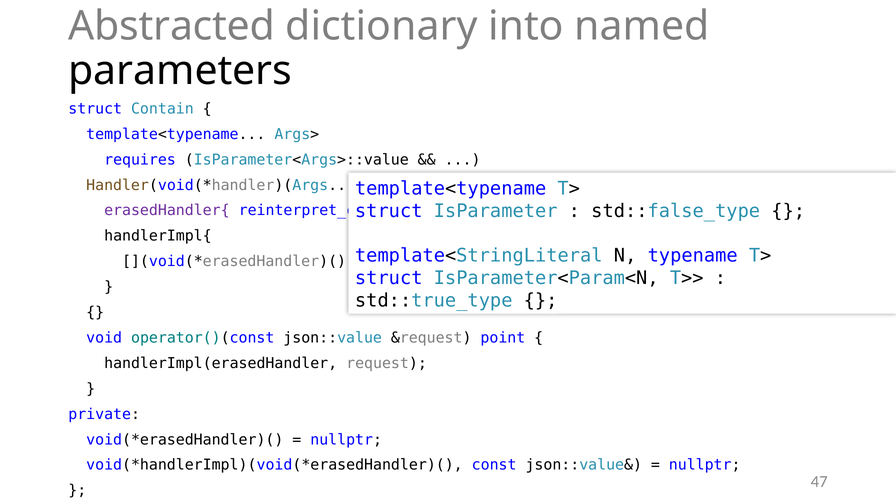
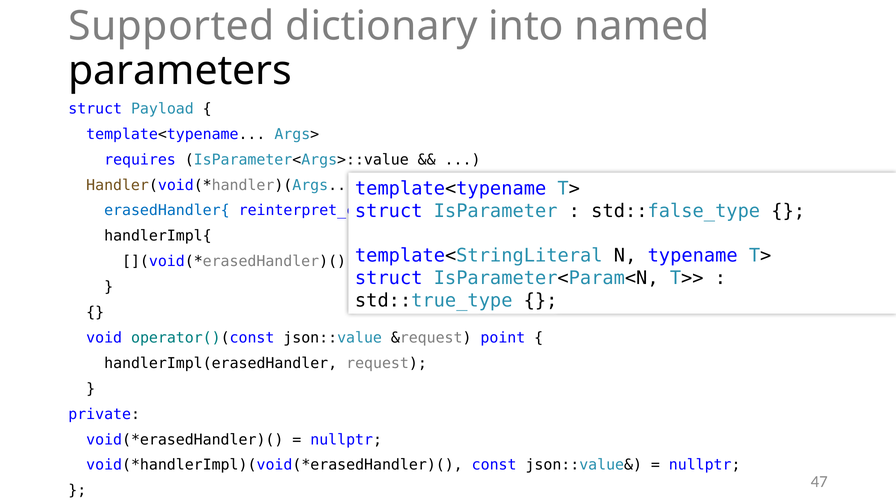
Abstracted: Abstracted -> Supported (171, 26)
Contain: Contain -> Payload (162, 109)
erasedHandler{ colour: purple -> blue (167, 211)
